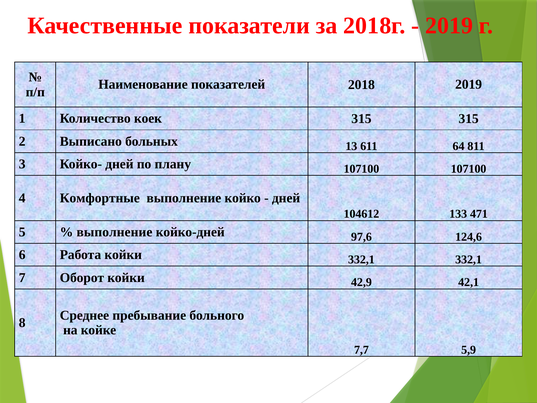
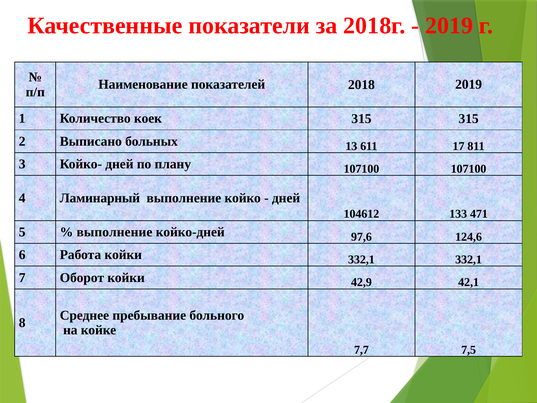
64: 64 -> 17 (459, 146)
Комфортные: Комфортные -> Ламинарный (100, 198)
5,9: 5,9 -> 7,5 (469, 350)
